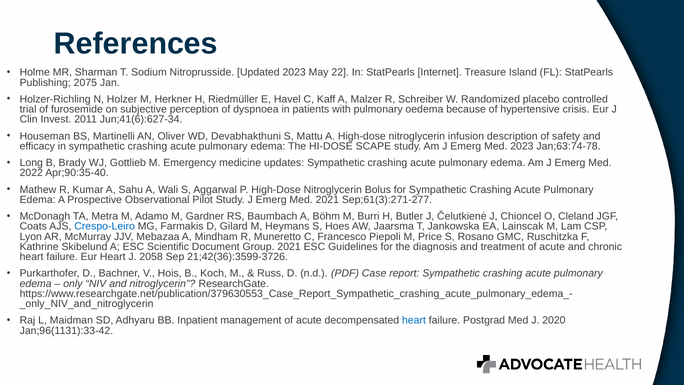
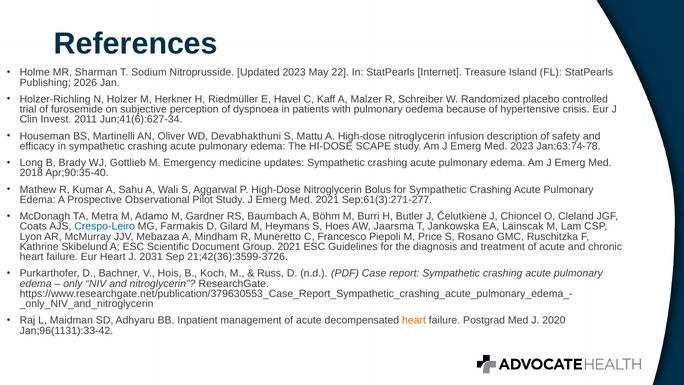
2075: 2075 -> 2026 (85, 83)
2022: 2022 -> 2018 (31, 173)
2058: 2058 -> 2031 (151, 257)
heart colour: blue -> orange (414, 320)
